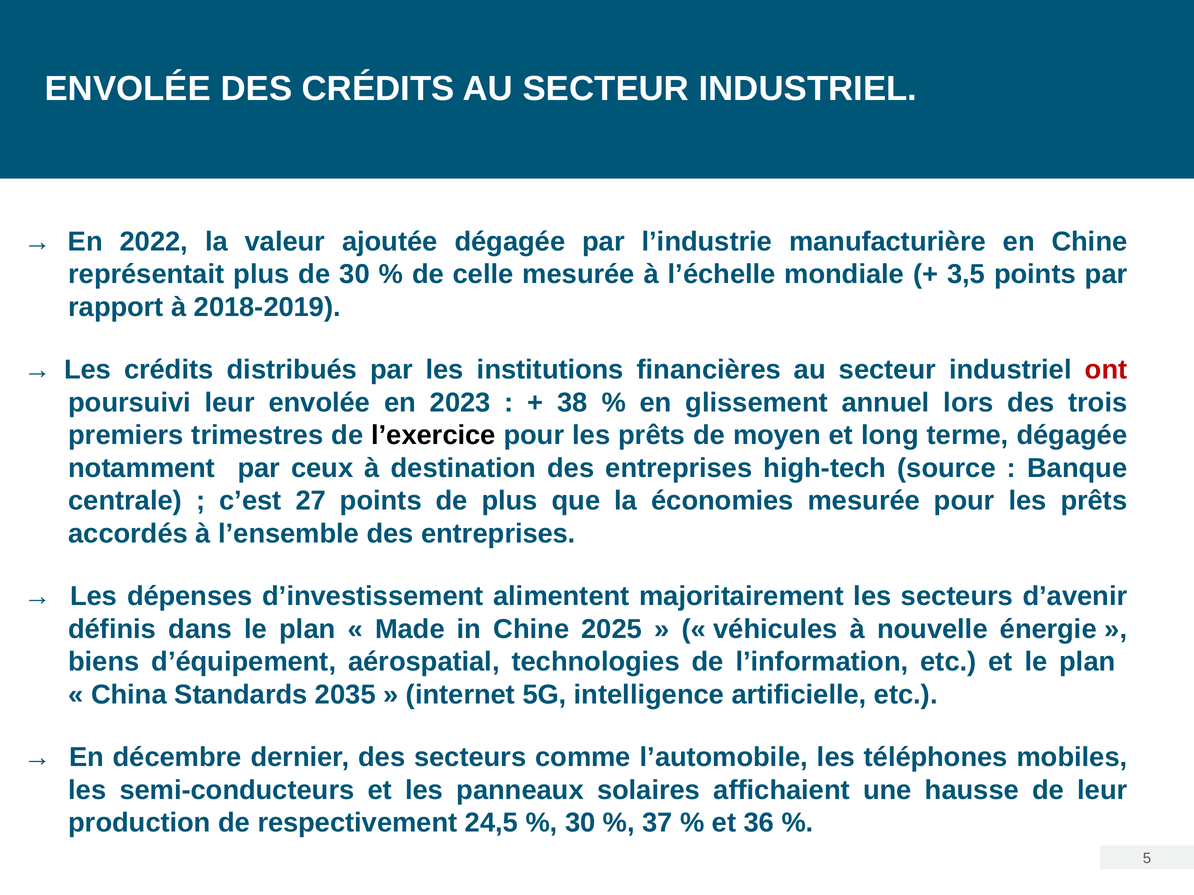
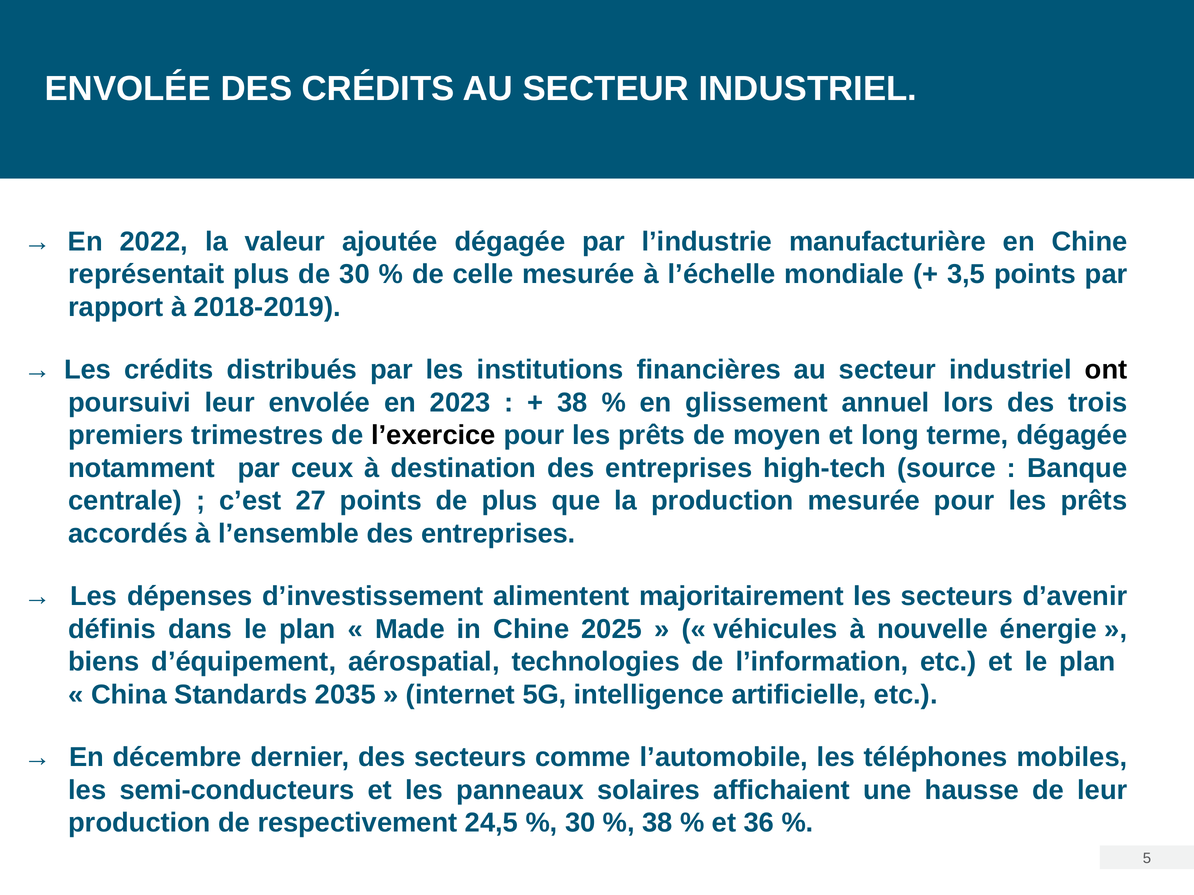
ont colour: red -> black (1106, 370)
la économies: économies -> production (722, 501)
37: 37 -> 38 (657, 823)
